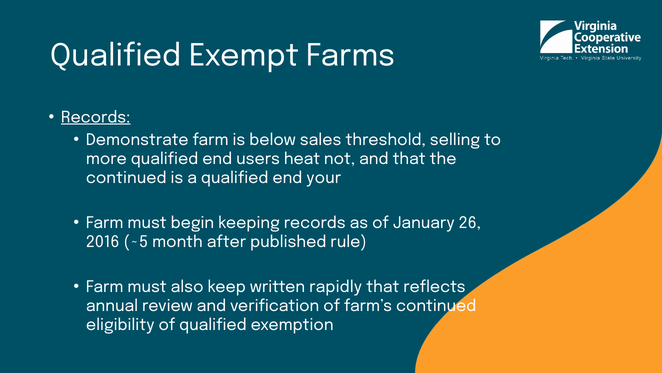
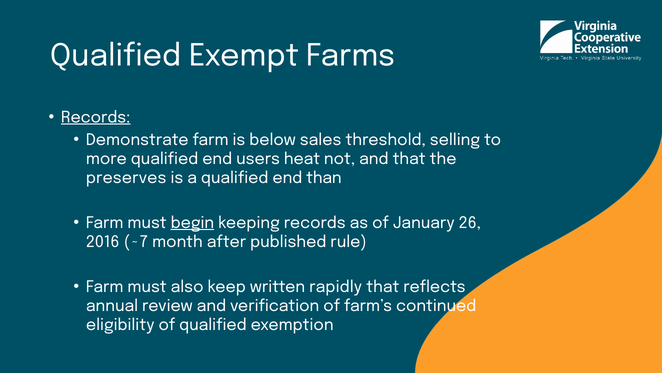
continued: continued -> preserves (126, 178)
your: your -> than (324, 178)
begin underline: none -> present (192, 223)
~5: ~5 -> ~7 (136, 242)
